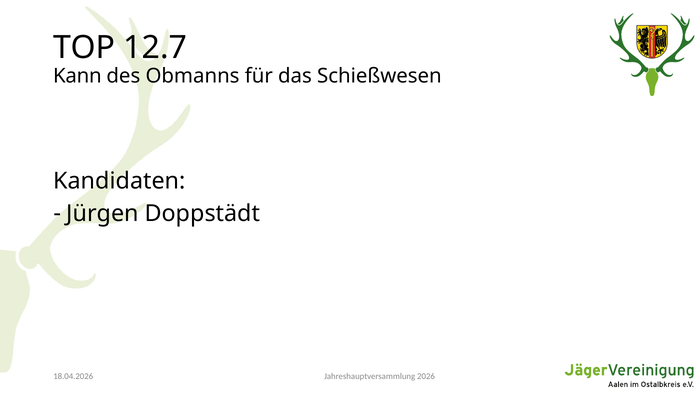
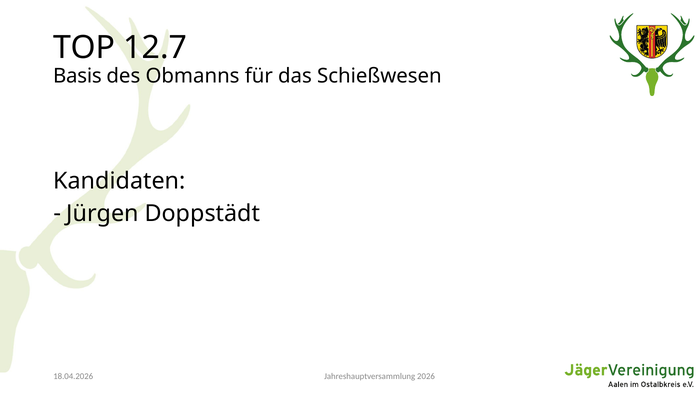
Kann: Kann -> Basis (77, 76)
